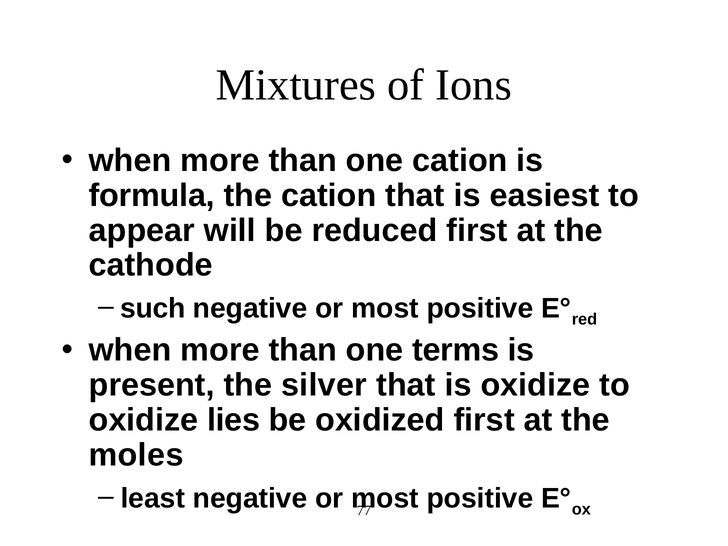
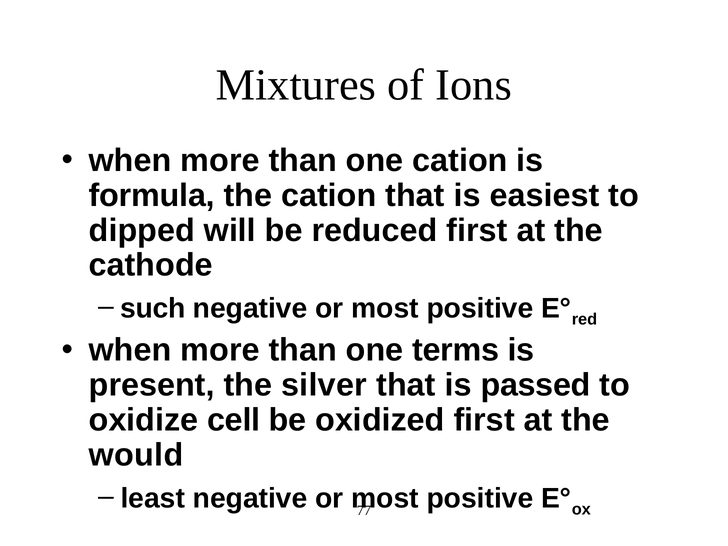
appear: appear -> dipped (142, 230)
is oxidize: oxidize -> passed (536, 385)
lies: lies -> cell (234, 420)
moles: moles -> would (136, 455)
